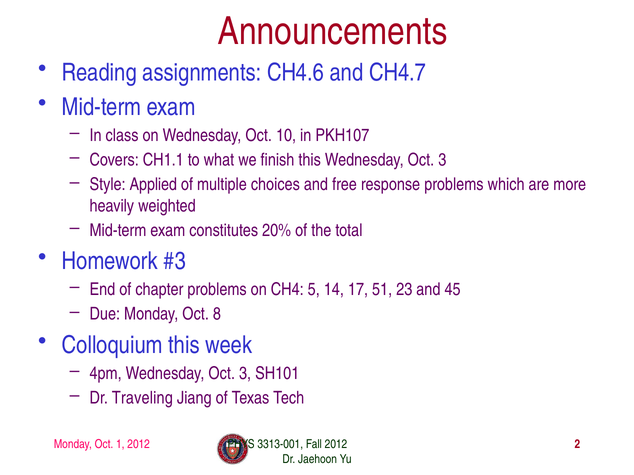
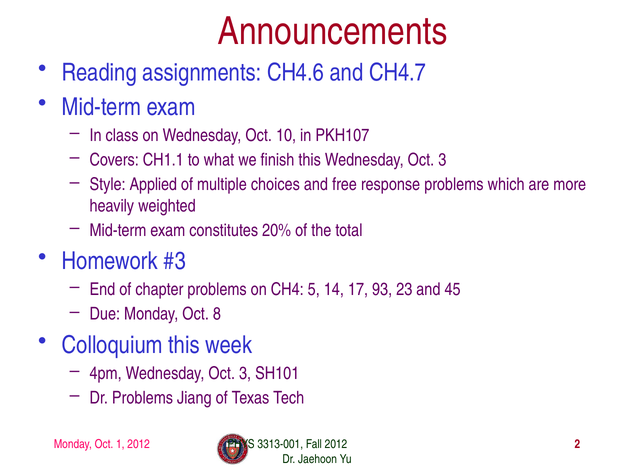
51: 51 -> 93 (382, 290)
Dr Traveling: Traveling -> Problems (142, 398)
